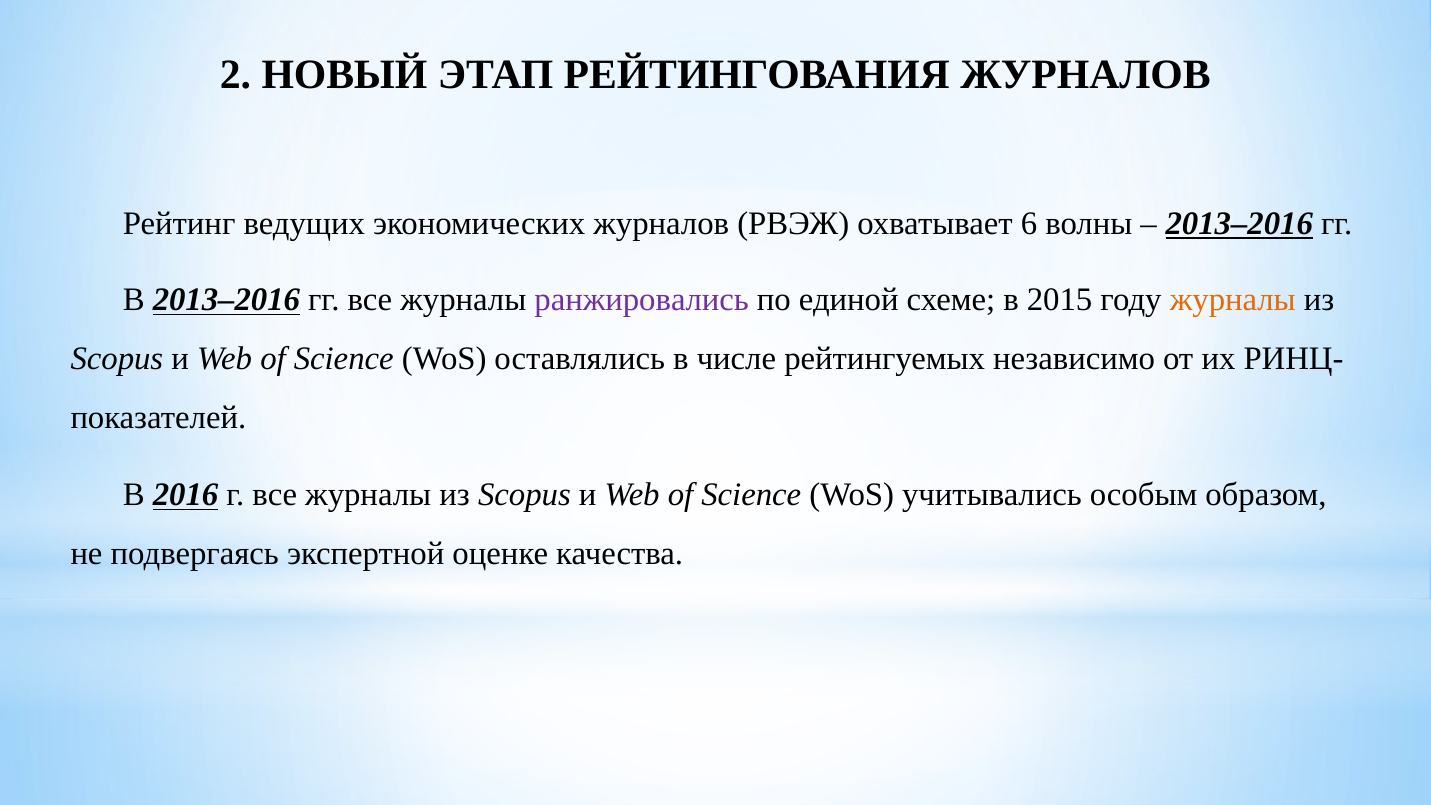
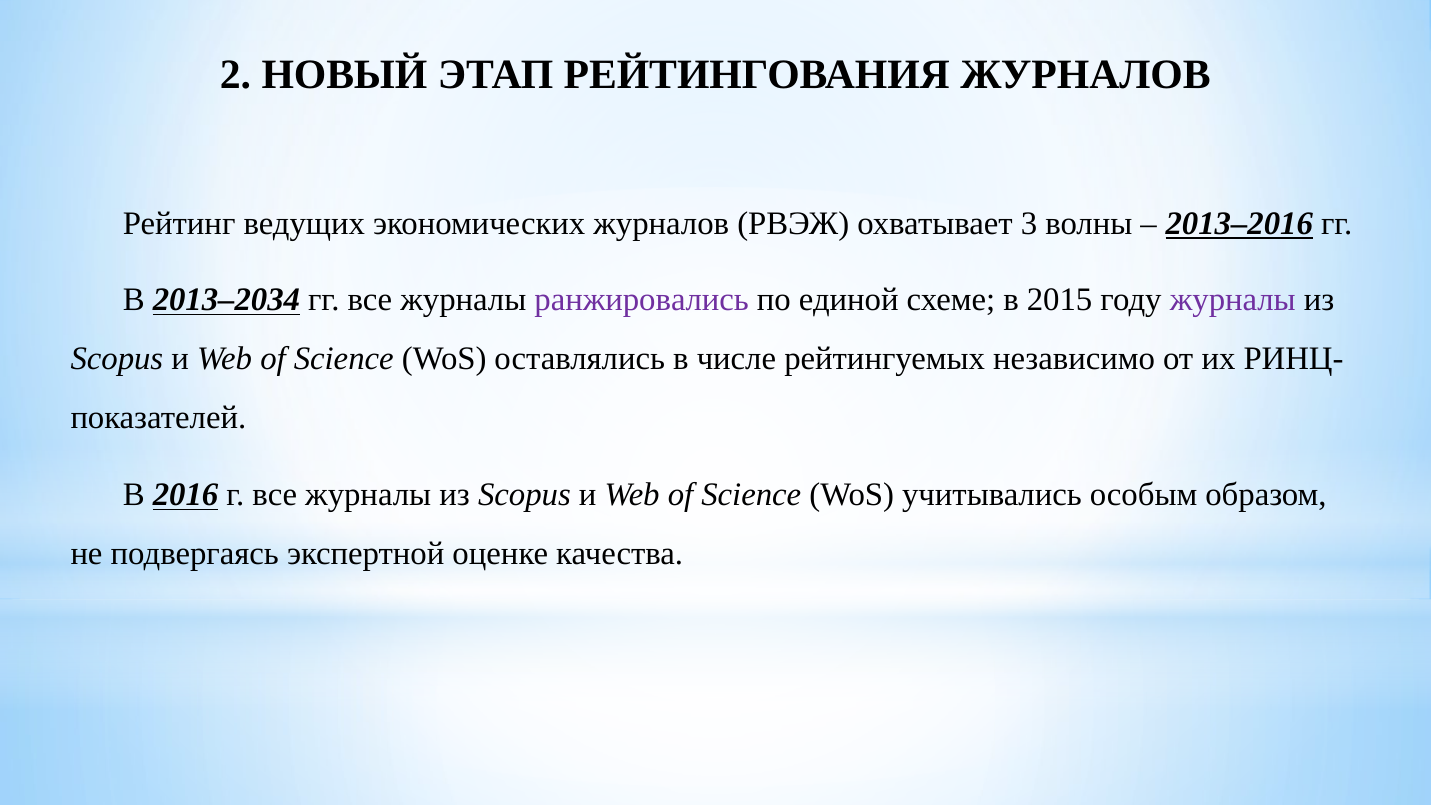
6: 6 -> 3 (1029, 223)
В 2013–2016: 2013–2016 -> 2013–2034 (226, 300)
журналы colour: orange -> purple (1233, 300)
